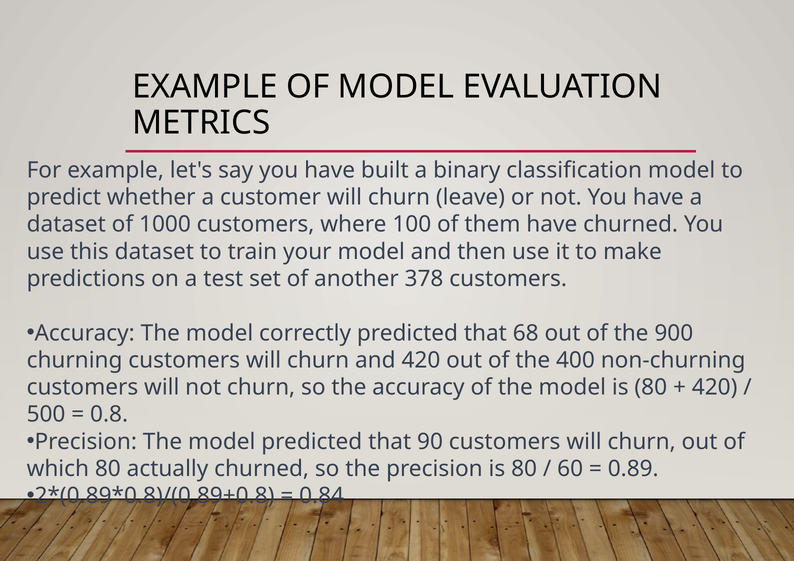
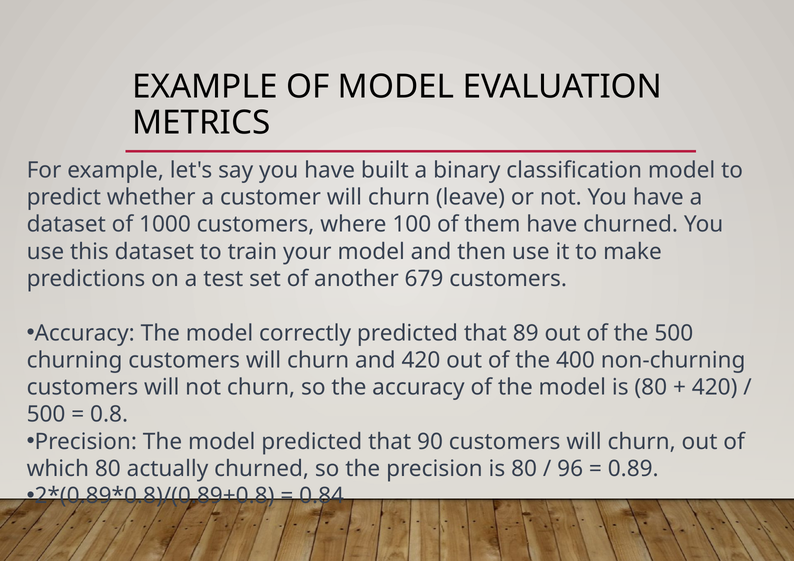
378: 378 -> 679 (424, 279)
68: 68 -> 89 (526, 333)
the 900: 900 -> 500 (674, 333)
60: 60 -> 96 (570, 469)
